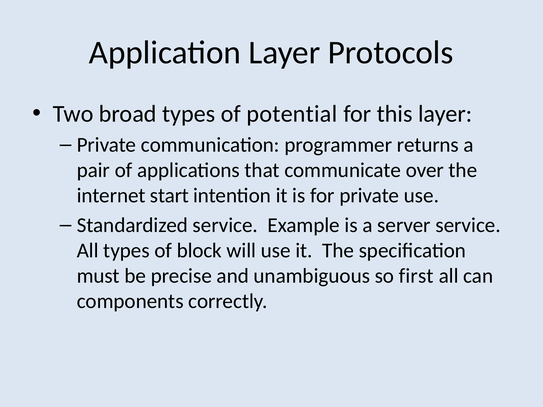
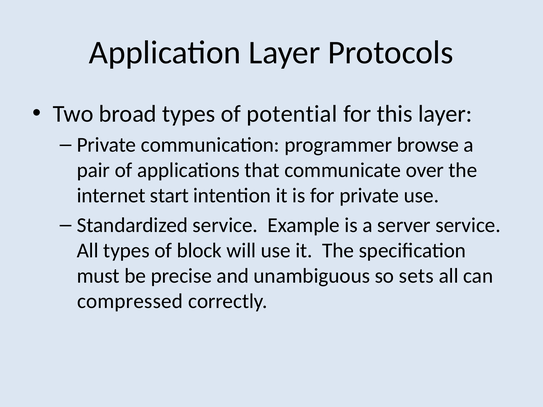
returns: returns -> browse (428, 145)
first: first -> sets (416, 276)
components: components -> compressed (130, 301)
